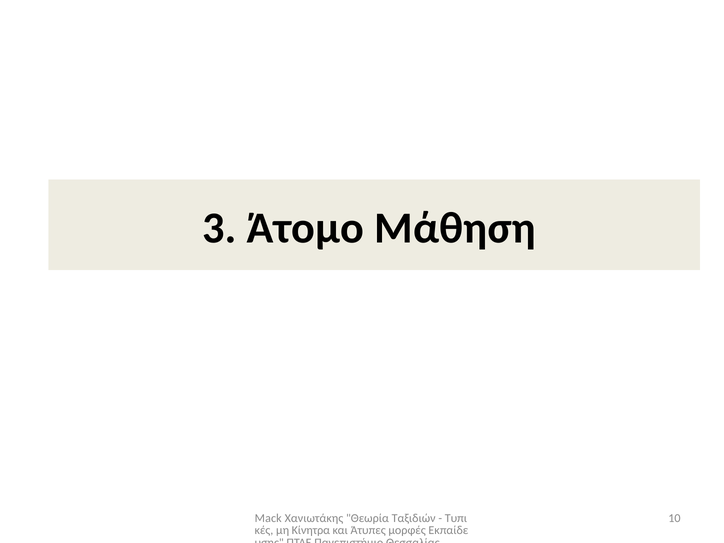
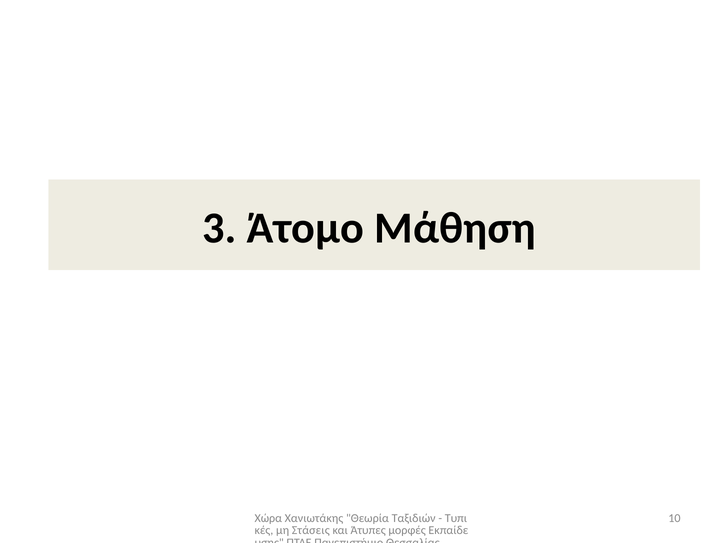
Mack: Mack -> Χώρα (268, 518)
Κίνητρα: Κίνητρα -> Στάσεις (311, 530)
